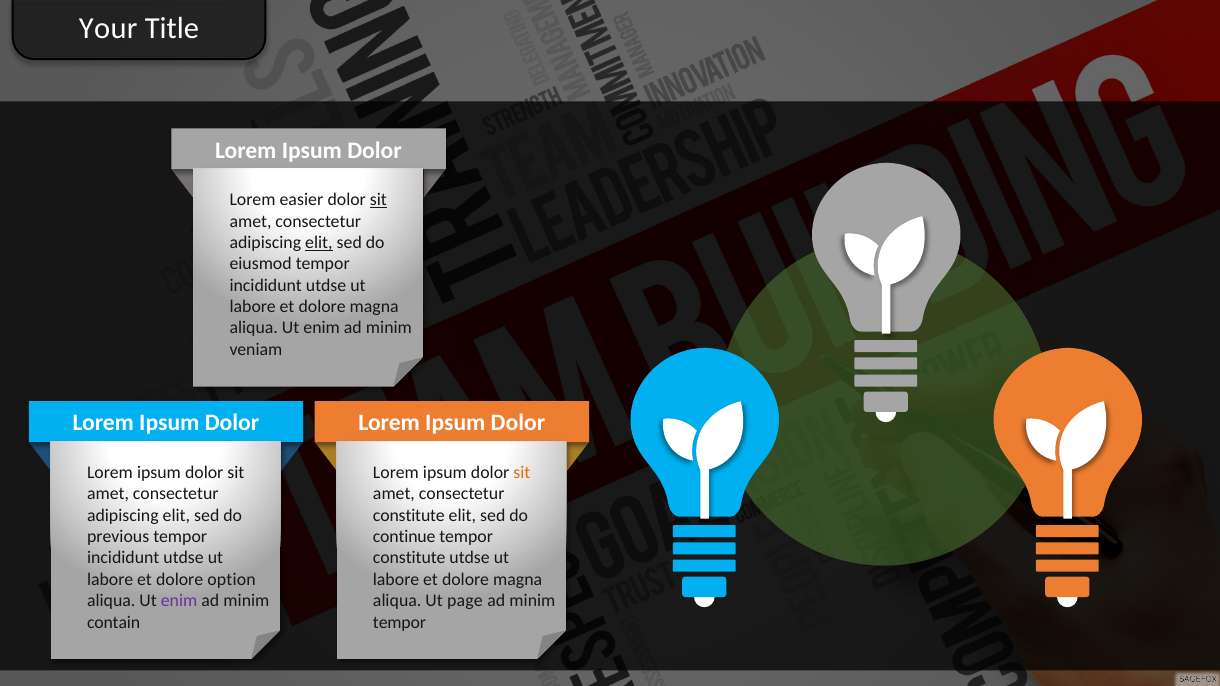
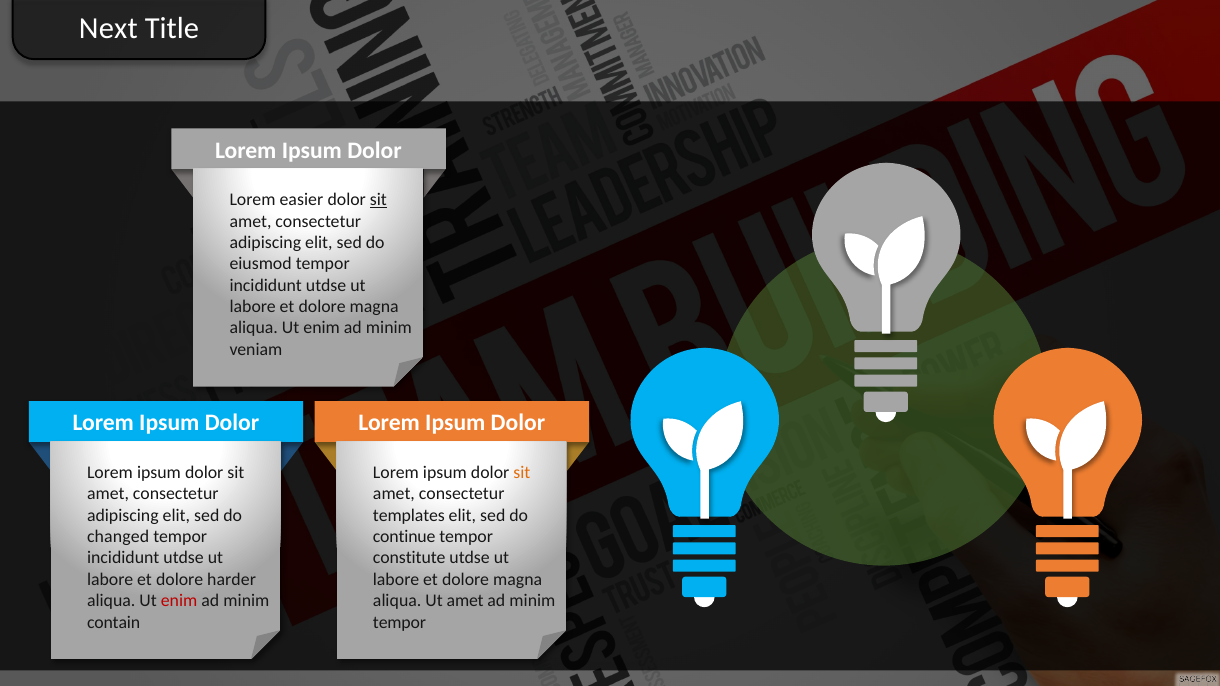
Your: Your -> Next (108, 29)
elit underline: present -> none (319, 243)
constitute: constitute -> templates (409, 516)
previous: previous -> changed (118, 537)
option: option -> harder (232, 580)
enim colour: purple -> red (179, 601)
Ut page: page -> amet (465, 601)
